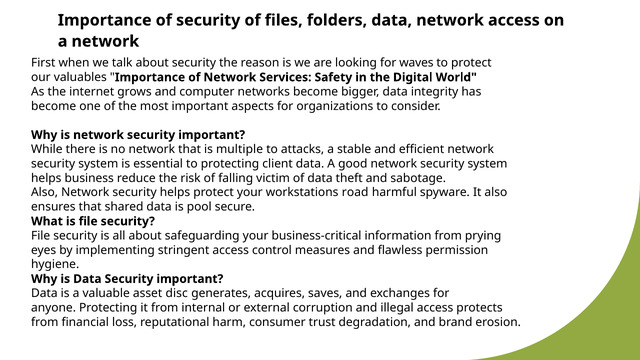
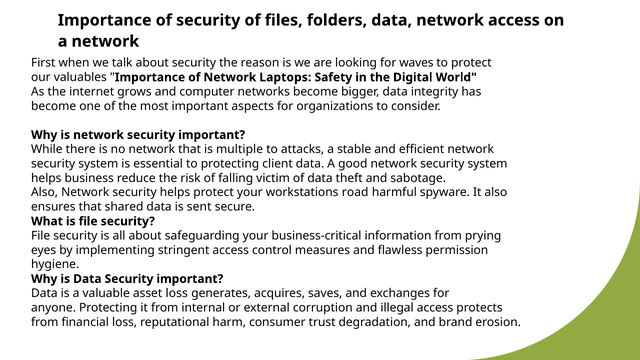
Services: Services -> Laptops (285, 77)
pool: pool -> sent (199, 207)
asset disc: disc -> loss (177, 293)
